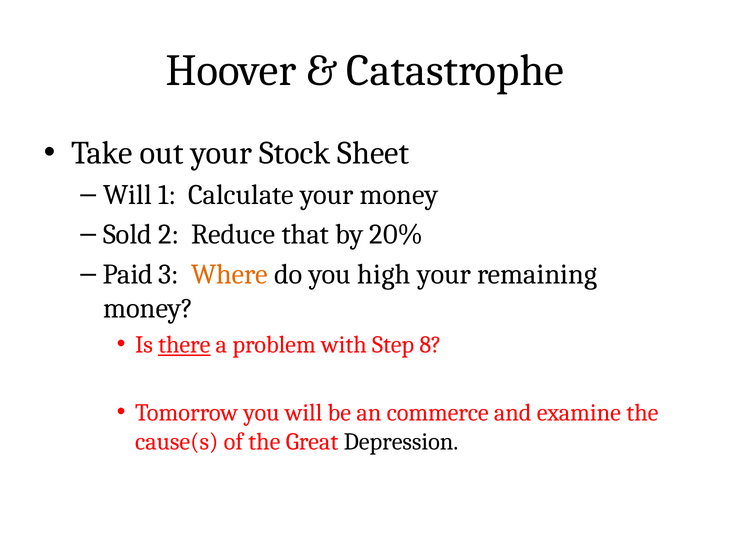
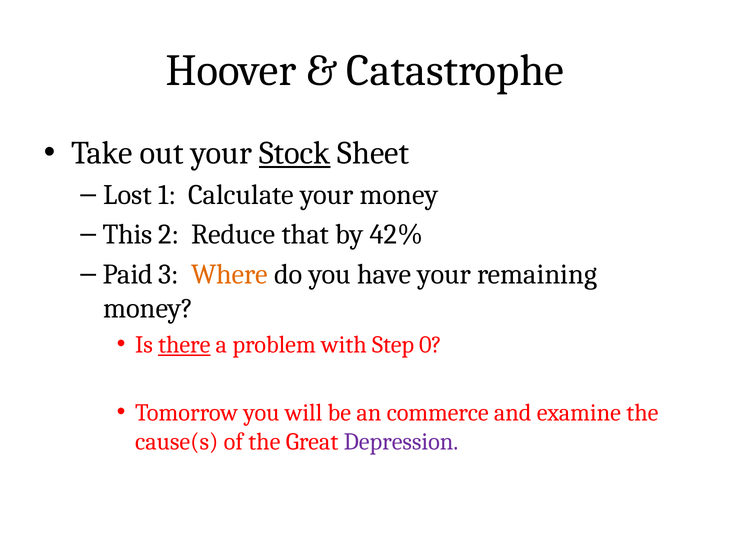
Stock underline: none -> present (295, 153)
Will: Will -> Lost (128, 195)
Sold: Sold -> This (128, 235)
20%: 20% -> 42% (396, 235)
high: high -> have (384, 275)
8: 8 -> 0 (430, 345)
Depression colour: black -> purple (401, 442)
